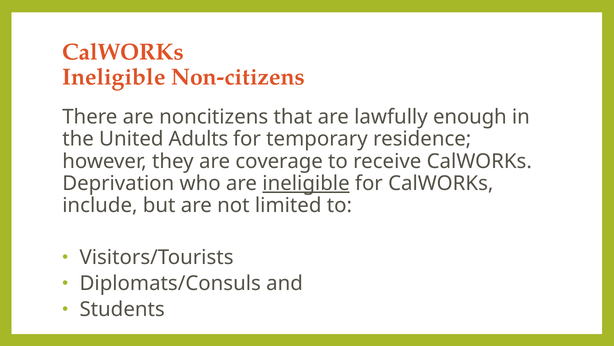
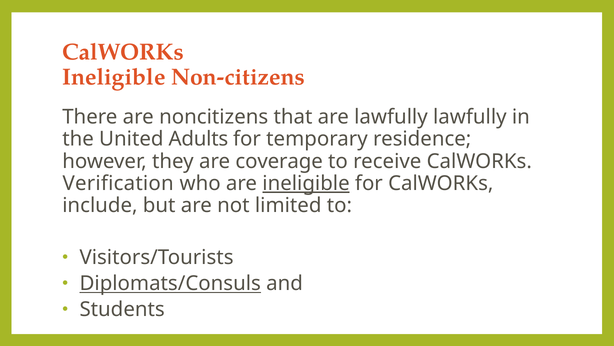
lawfully enough: enough -> lawfully (470, 117)
Deprivation: Deprivation -> Verification (118, 183)
Diplomats/Consuls underline: none -> present (170, 283)
